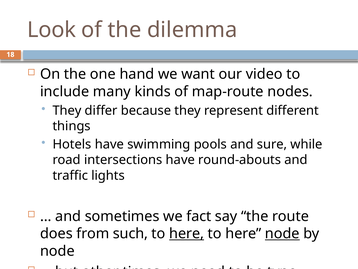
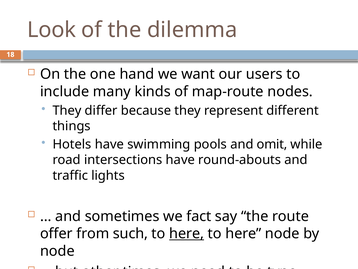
video: video -> users (264, 74)
sure: sure -> omit (272, 144)
does: does -> offer (56, 233)
node underline: present -> none (282, 233)
